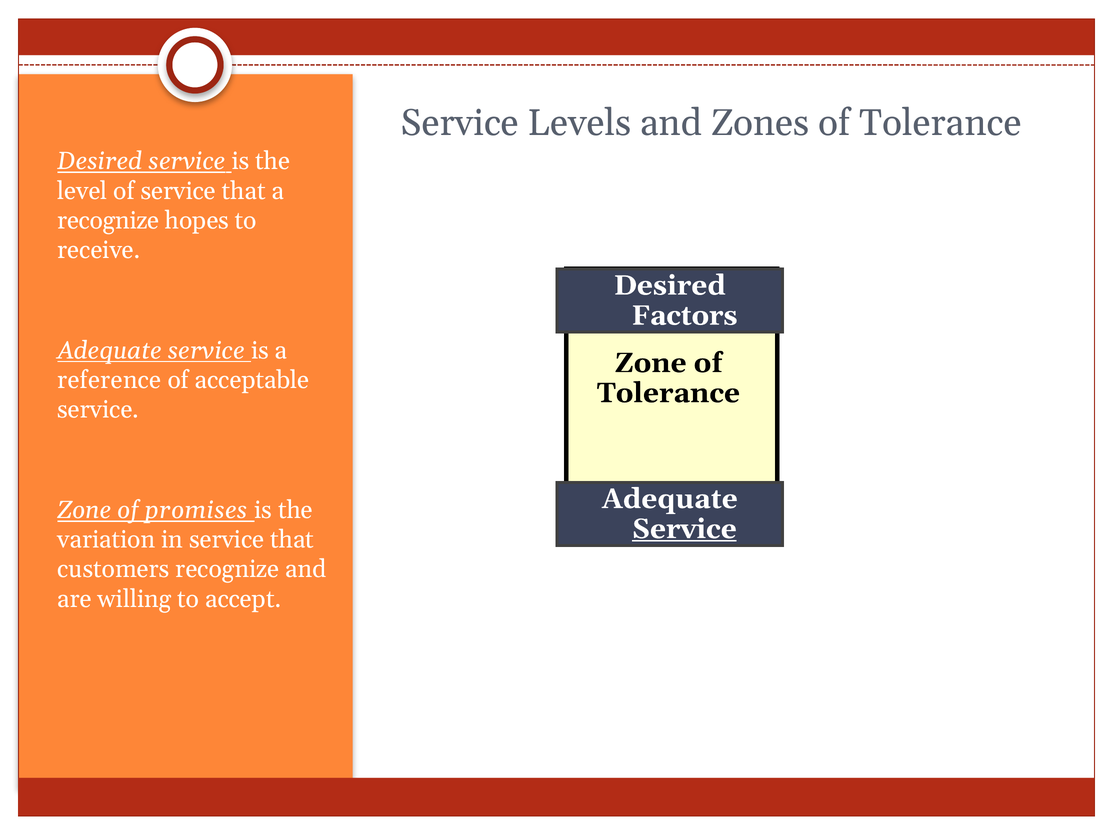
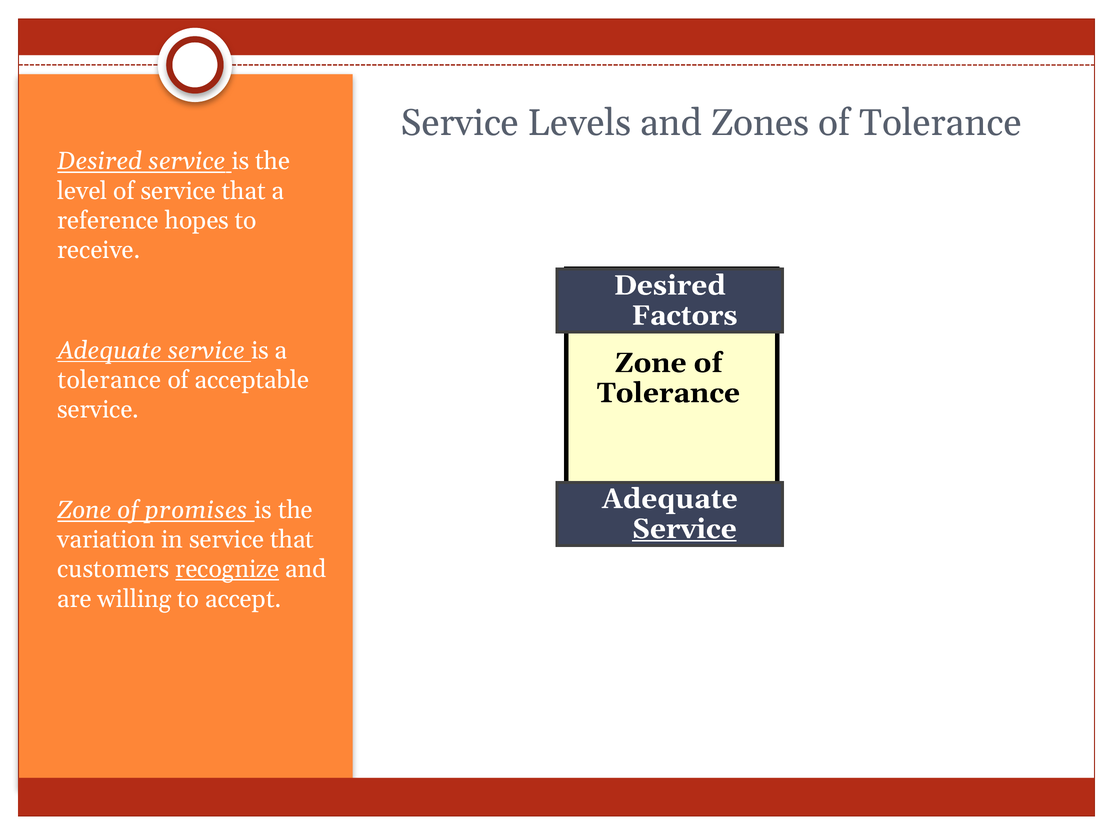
recognize: recognize -> reference (108, 221)
reference: reference -> tolerance (109, 380)
recognize underline: none -> present (227, 570)
